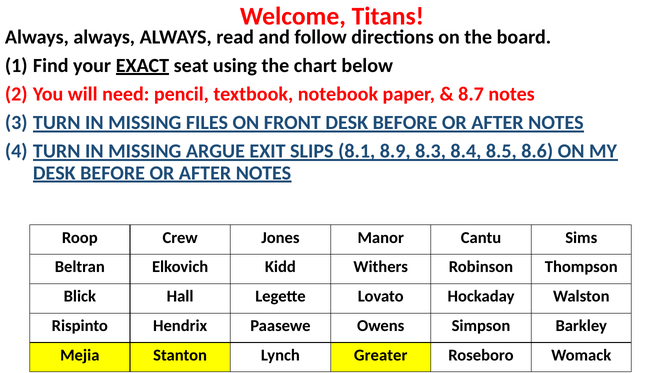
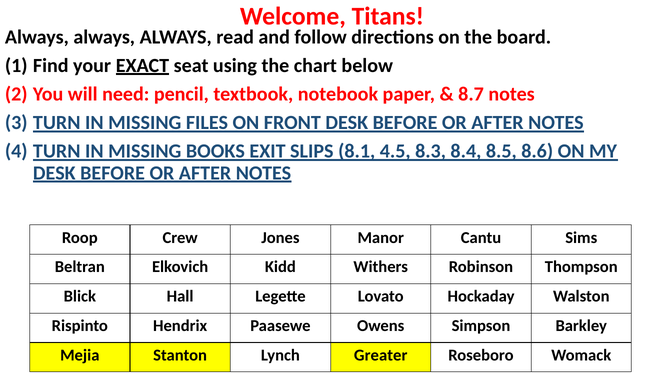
ARGUE: ARGUE -> BOOKS (215, 151)
8.9: 8.9 -> 4.5 (395, 151)
